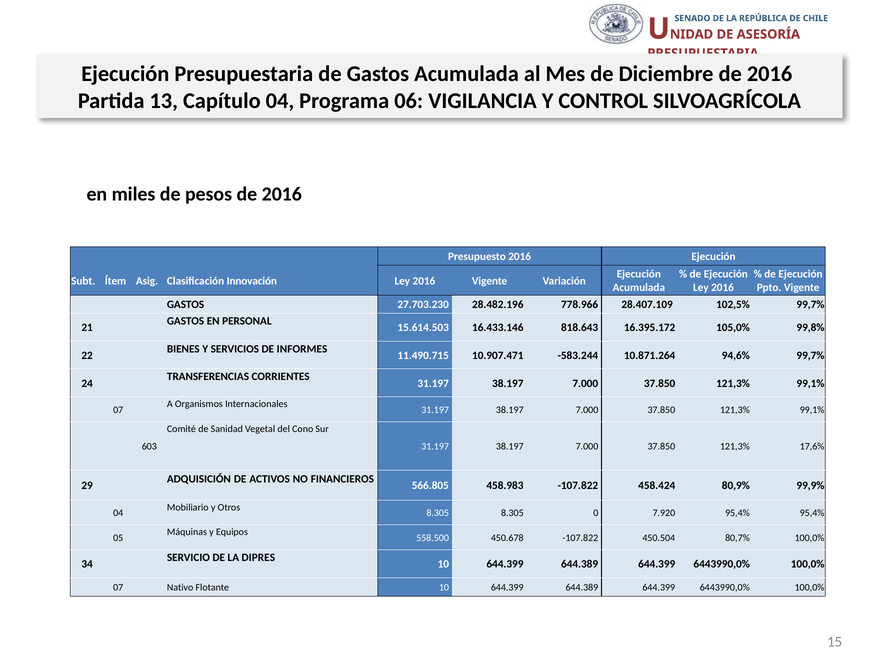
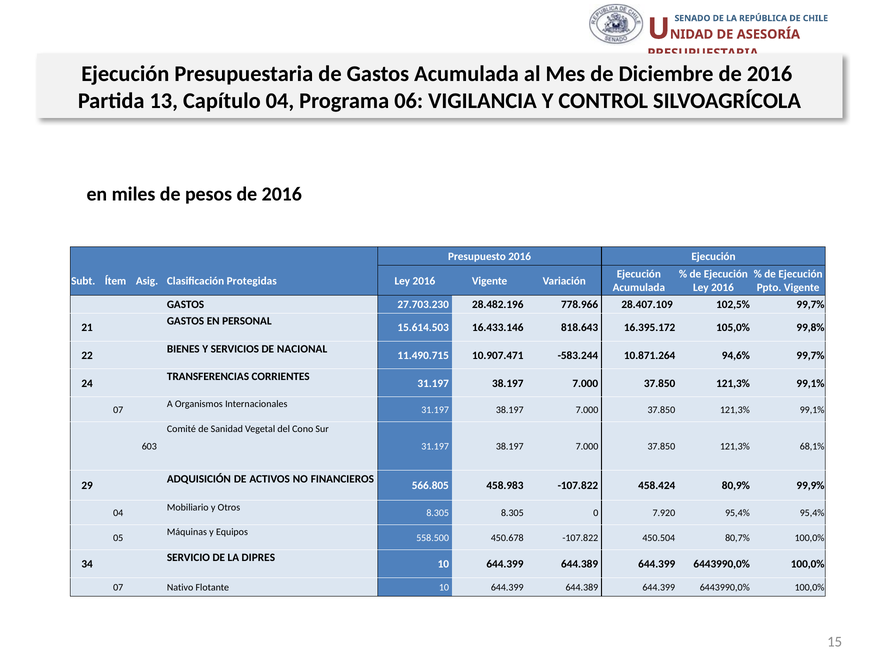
Innovación: Innovación -> Protegidas (252, 281)
DE INFORMES: INFORMES -> NACIONAL (302, 349)
17,6%: 17,6% -> 68,1% (812, 447)
